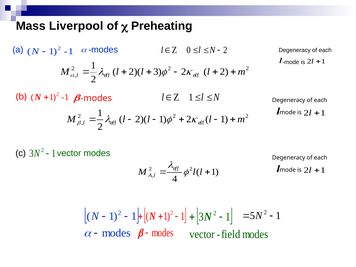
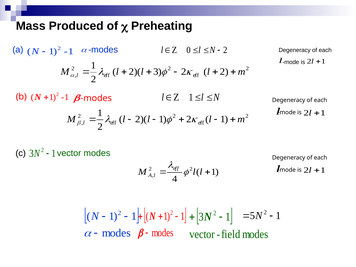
Liverpool: Liverpool -> Produced (76, 26)
